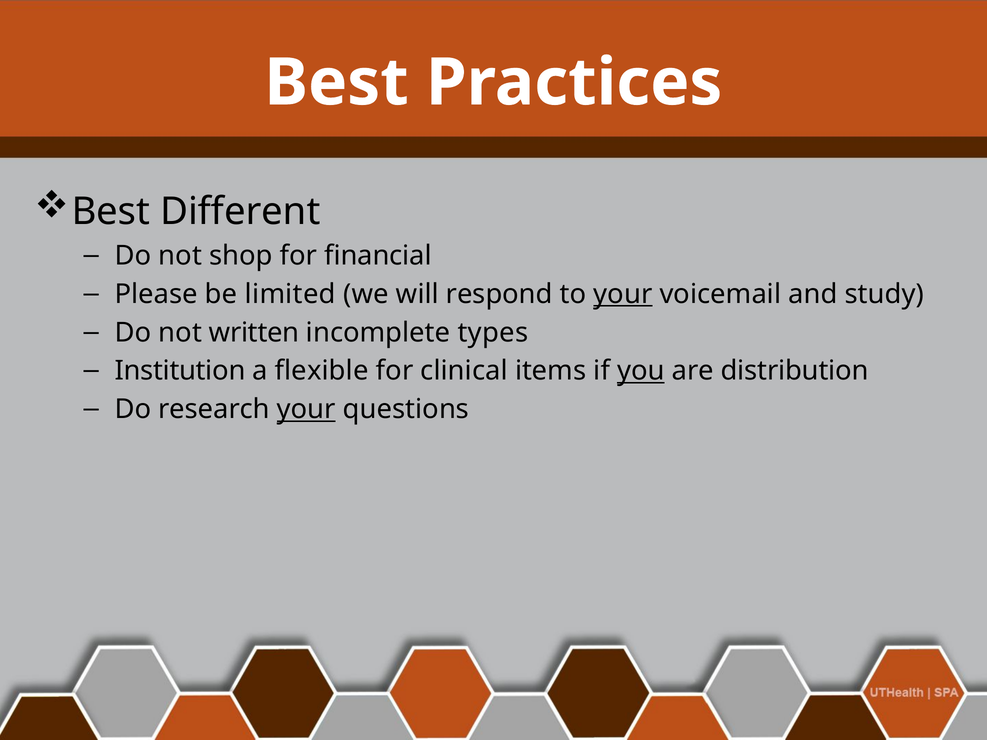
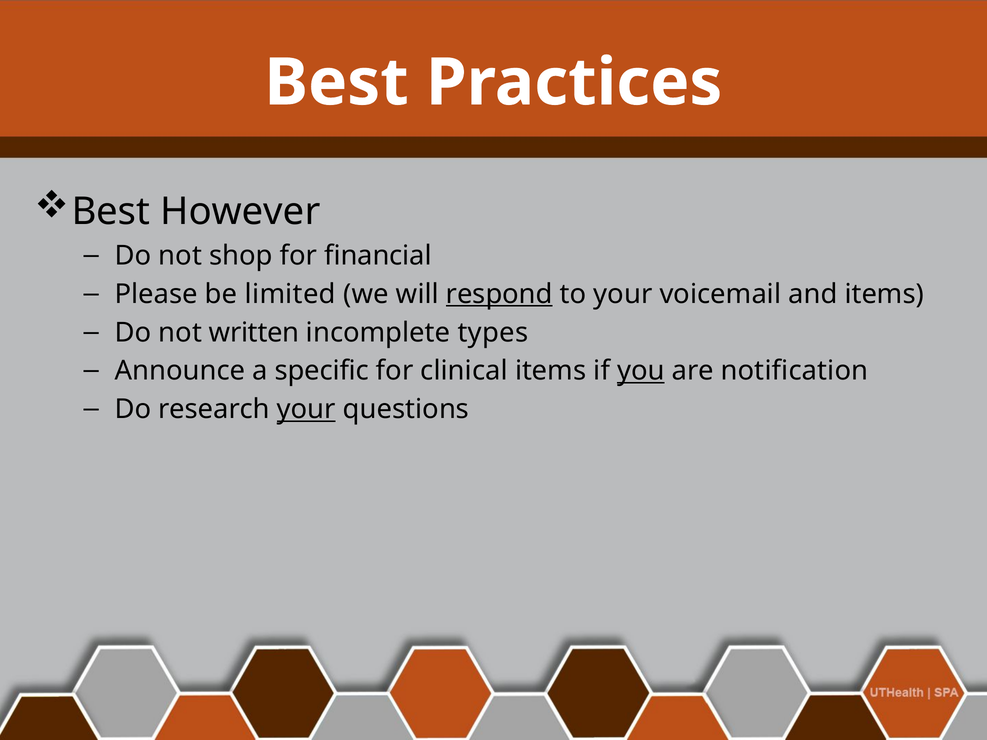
Different: Different -> However (240, 212)
respond underline: none -> present (499, 294)
your underline: present -> none (623, 294)
and study: study -> items (884, 294)
Institution: Institution -> Announce (180, 371)
flexible: flexible -> specific (322, 371)
distribution: distribution -> notification (794, 371)
